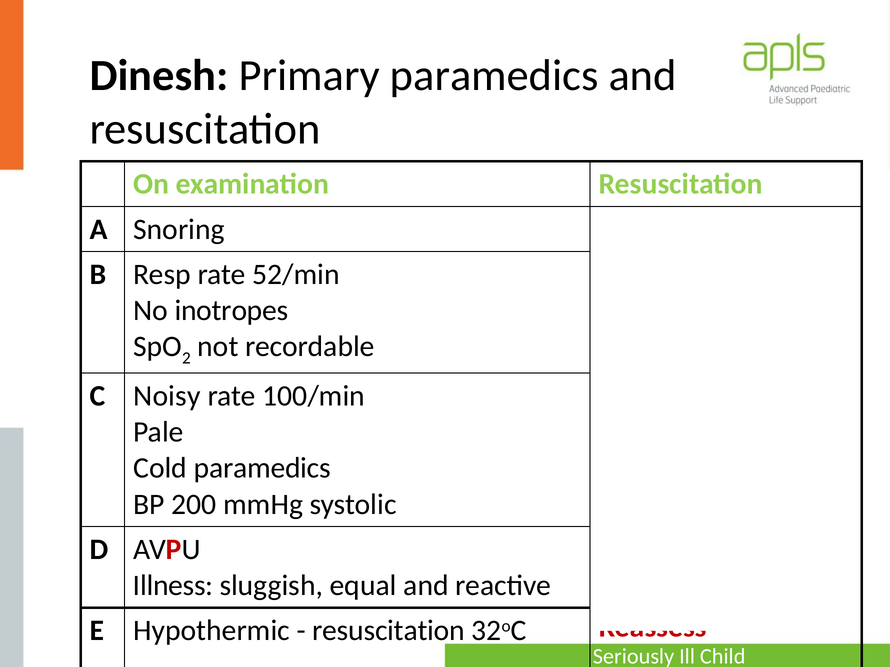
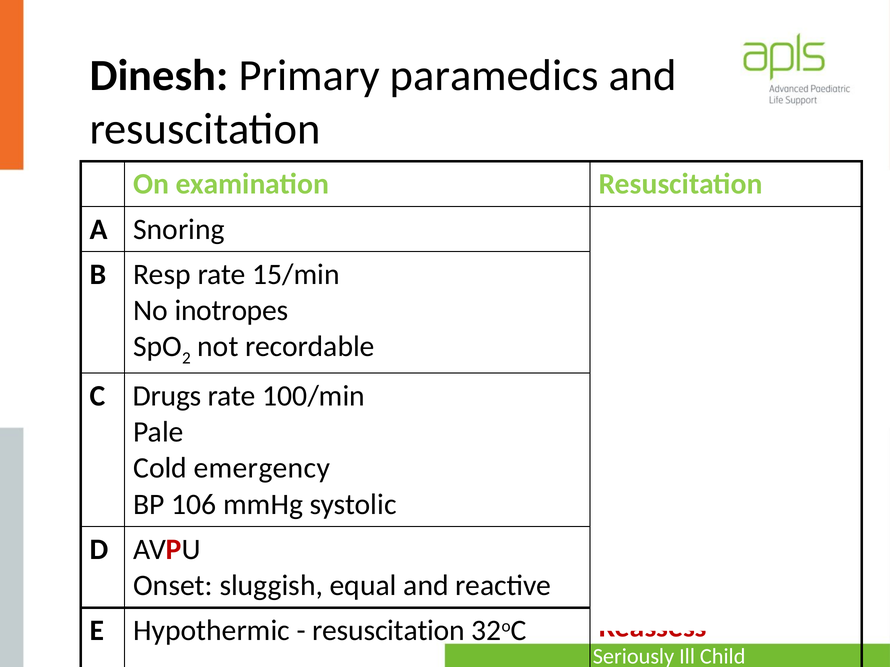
52/min: 52/min -> 15/min (296, 275)
Noisy: Noisy -> Drugs (167, 396)
Cold paramedics: paramedics -> emergency (262, 468)
200: 200 -> 106 (194, 505)
Illness: Illness -> Onset (173, 586)
